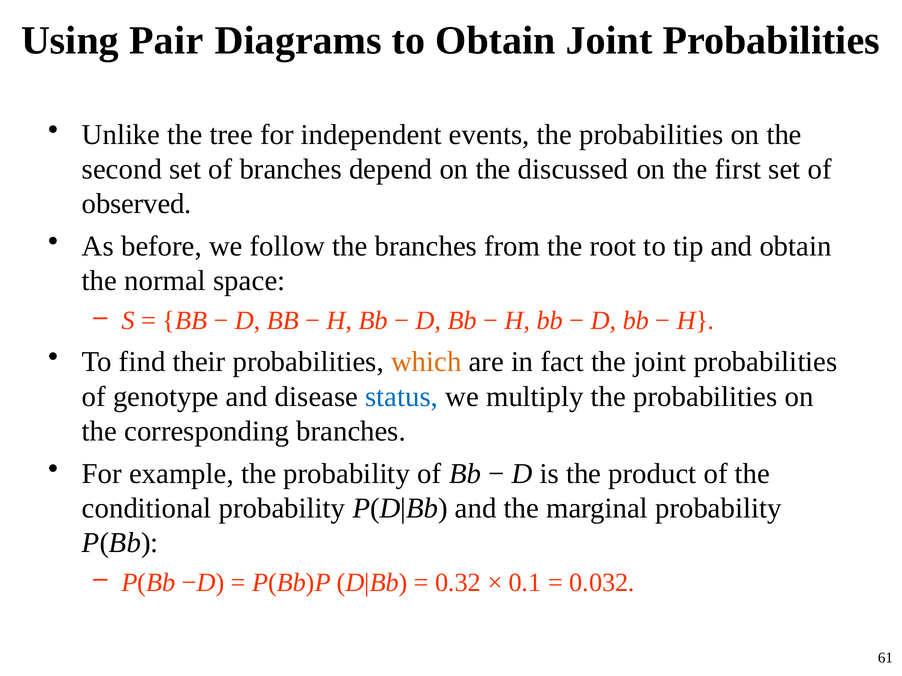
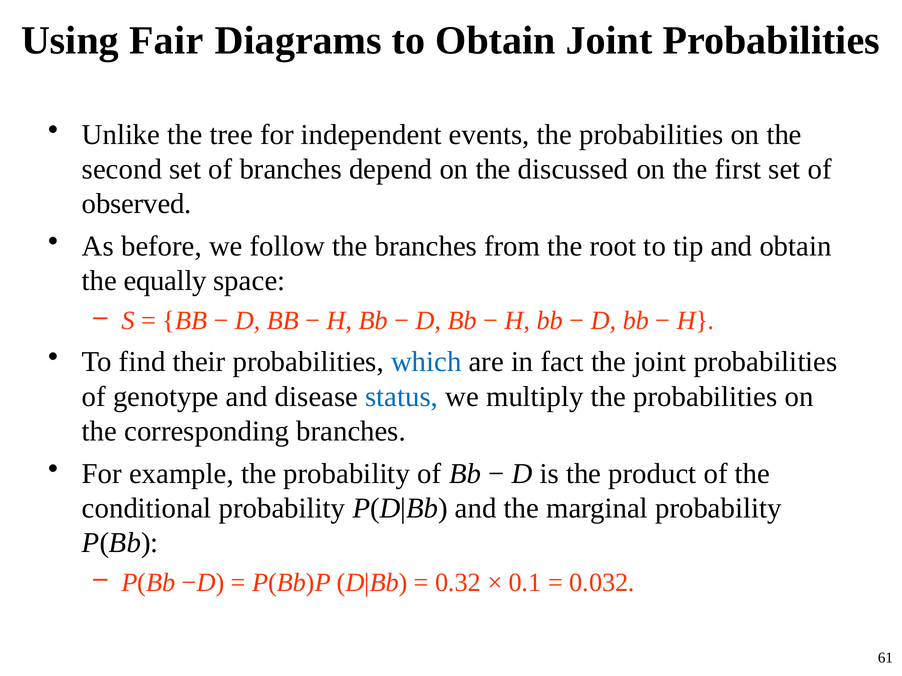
Pair: Pair -> Fair (166, 40)
normal: normal -> equally (165, 281)
which colour: orange -> blue (426, 362)
